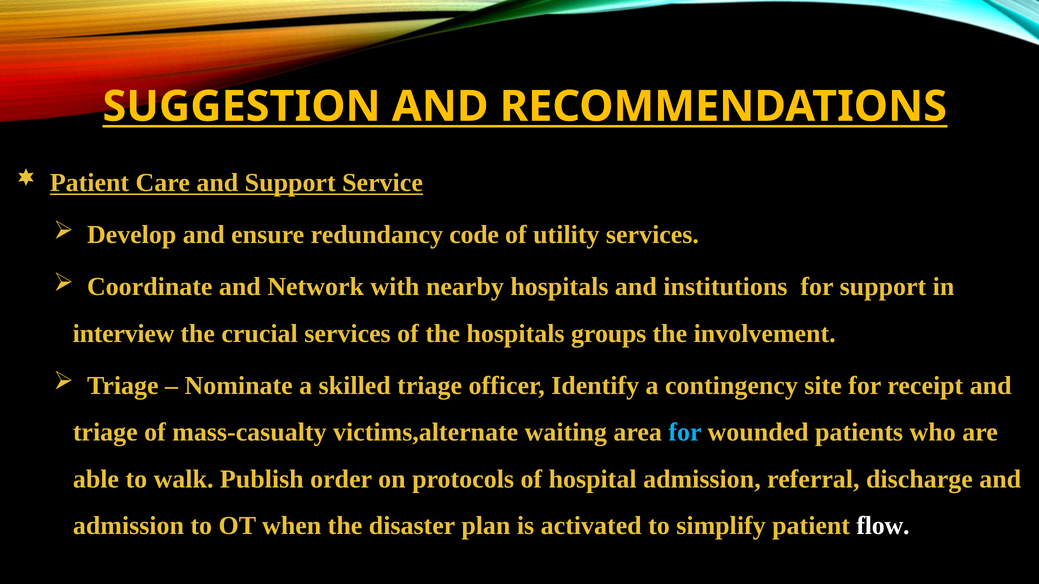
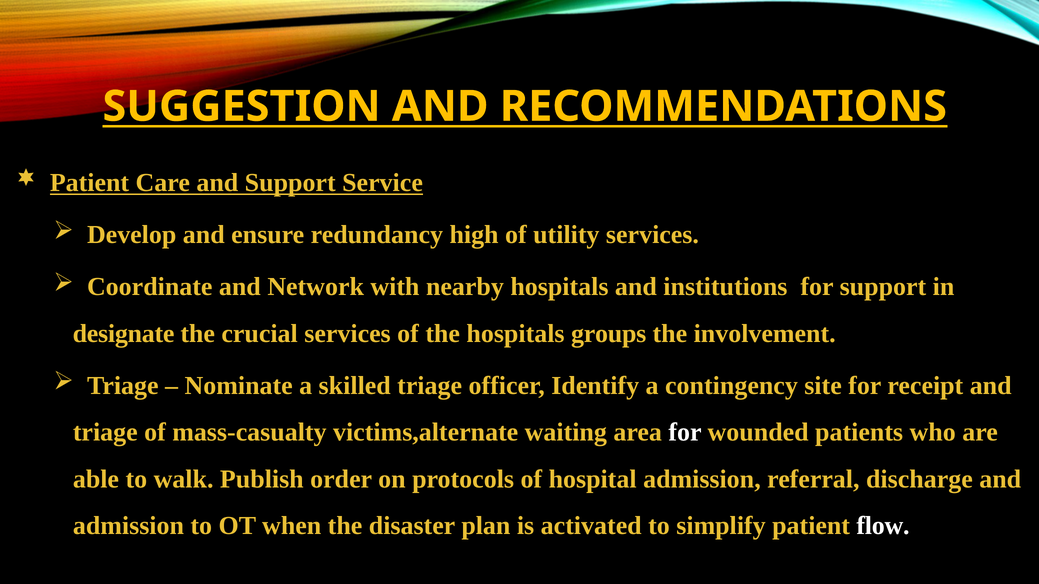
code: code -> high (474, 235)
interview: interview -> designate (124, 334)
for colour: light blue -> white (685, 433)
